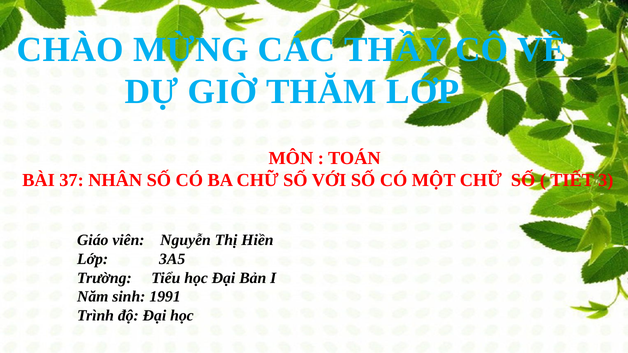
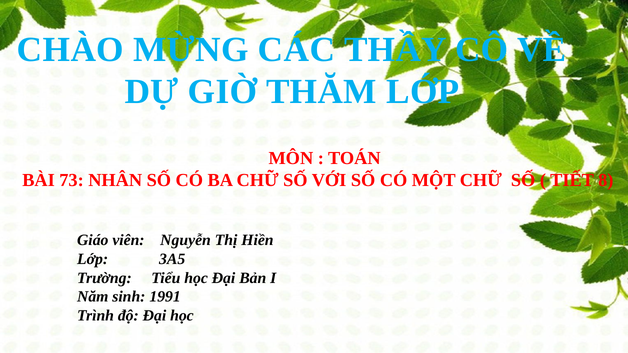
37: 37 -> 73 (72, 180)
3: 3 -> 8 (606, 180)
